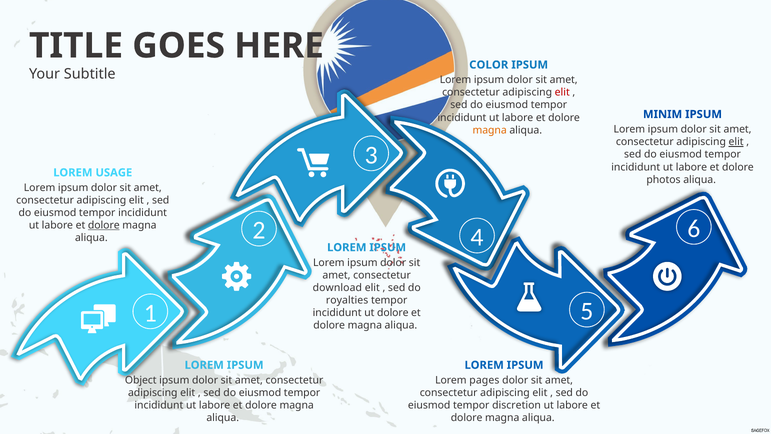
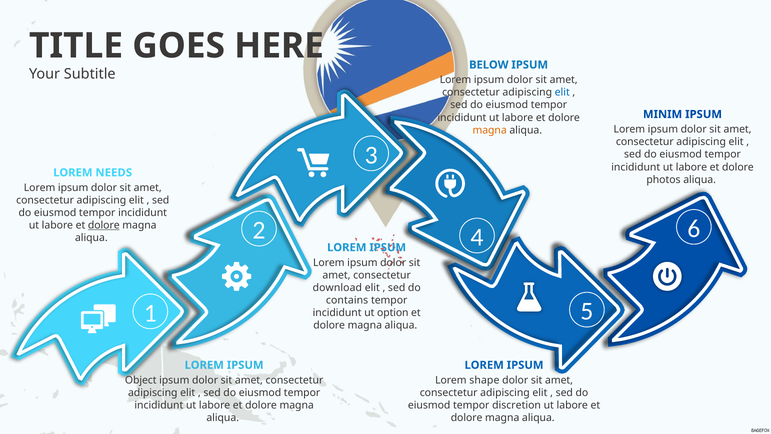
COLOR: COLOR -> BELOW (489, 65)
elit colour: red -> blue (562, 92)
elit underline: present -> none (736, 142)
USAGE: USAGE -> NEEDS (114, 173)
royalties: royalties -> contains (347, 300)
ut dolore: dolore -> option (393, 313)
pages: pages -> shape (484, 380)
